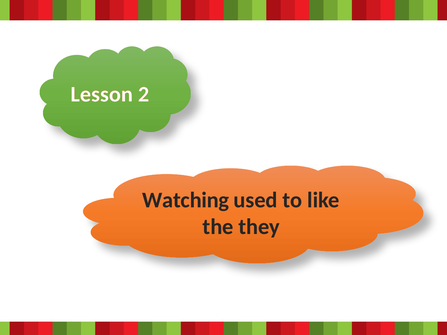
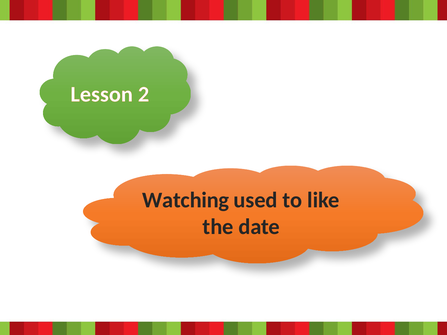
they: they -> date (259, 227)
